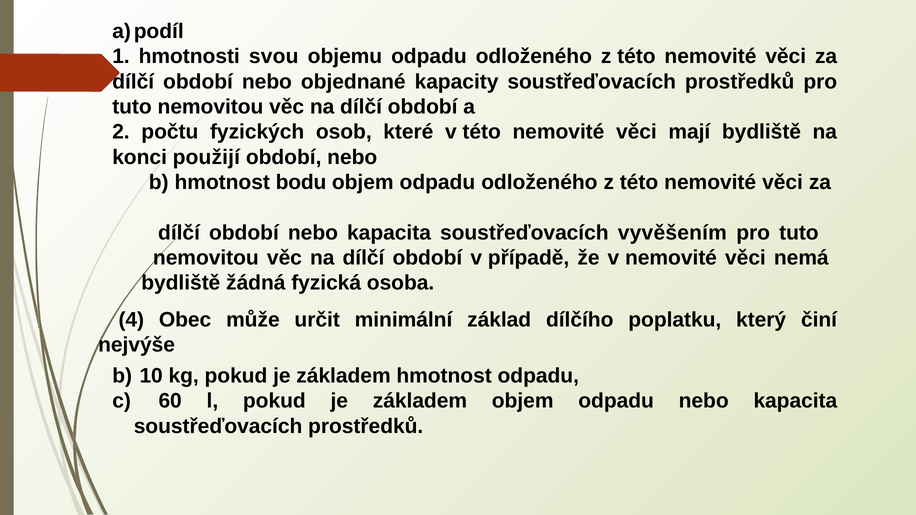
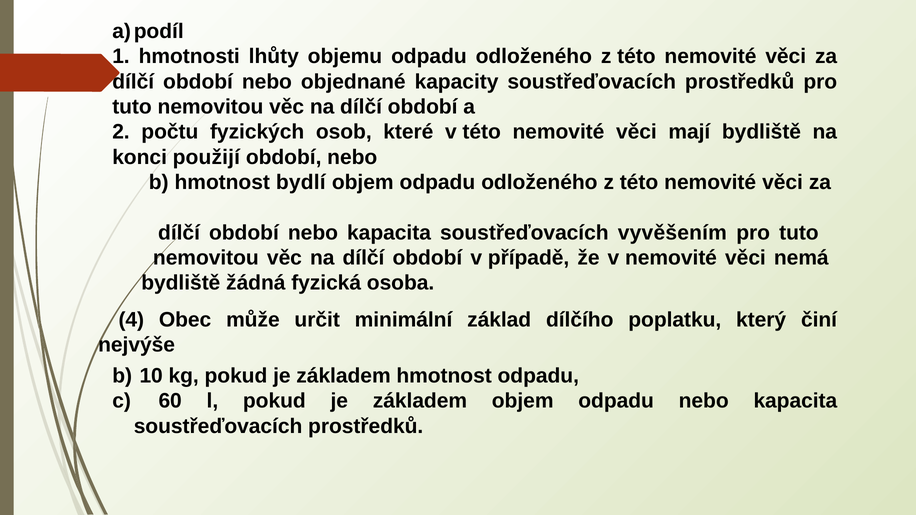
svou: svou -> lhůty (274, 57)
bodu: bodu -> bydlí (301, 182)
